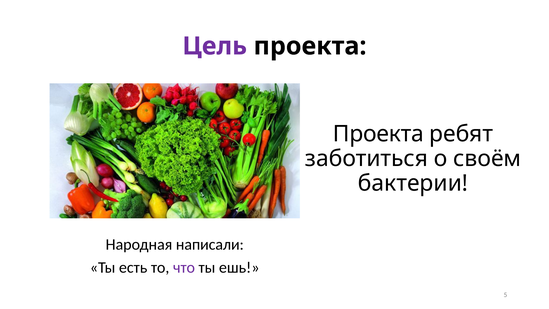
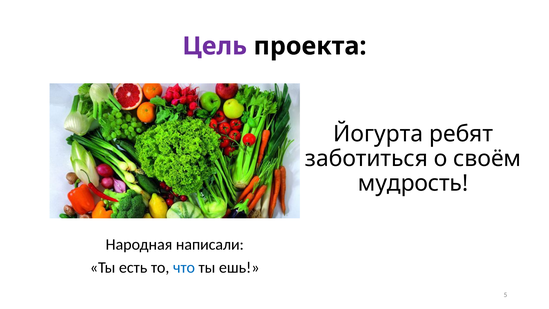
Проекта: Проекта -> Йогурта (378, 134)
бактерии: бактерии -> мудрость (413, 183)
что colour: purple -> blue (184, 267)
